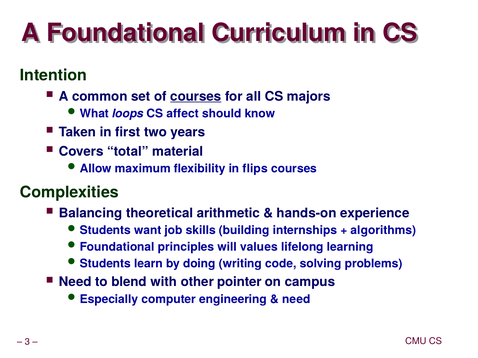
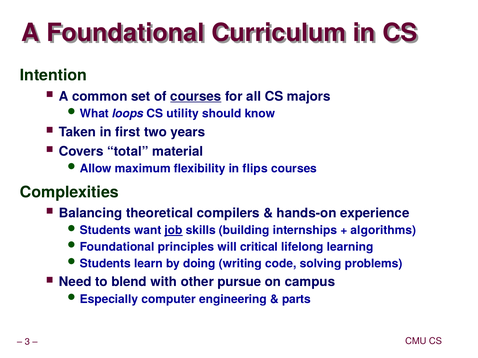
affect: affect -> utility (183, 114)
arithmetic: arithmetic -> compilers (228, 213)
job underline: none -> present (174, 231)
values: values -> critical (259, 247)
pointer: pointer -> pursue (239, 282)
need: need -> parts (296, 300)
